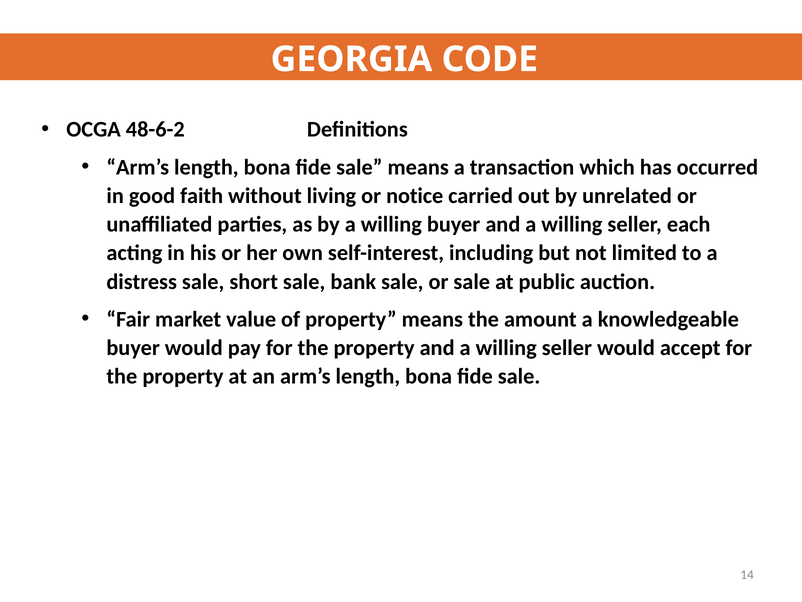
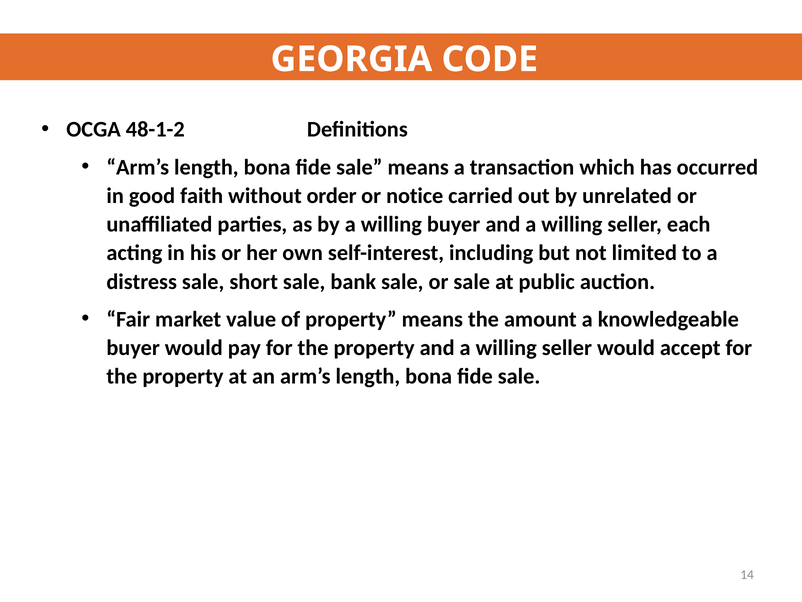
48-6-2: 48-6-2 -> 48-1-2 (155, 130)
living: living -> order (332, 196)
